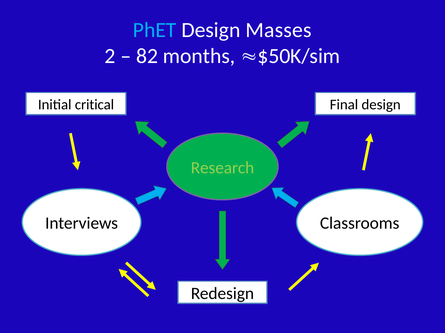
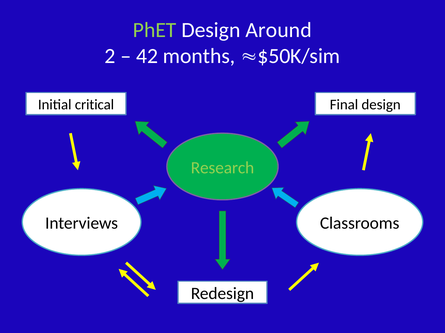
PhET colour: light blue -> light green (155, 30)
Masses: Masses -> Around (279, 30)
82: 82 -> 42 (147, 56)
